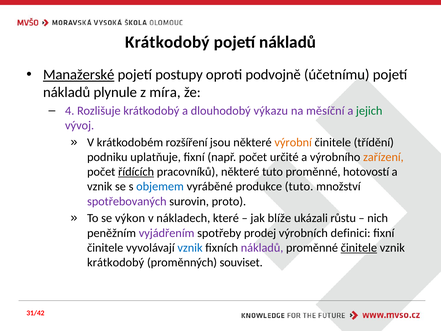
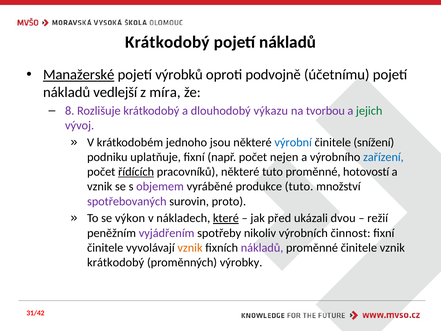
postupy: postupy -> výrobků (179, 75)
plynule: plynule -> vedlejší (115, 92)
4: 4 -> 8 (70, 111)
měsíční: měsíční -> tvorbou (325, 111)
rozšíření: rozšíření -> jednoho (187, 142)
výrobní colour: orange -> blue (293, 142)
třídění: třídění -> snížení (374, 142)
určité: určité -> nejen (284, 157)
zařízení colour: orange -> blue (383, 157)
objemem colour: blue -> purple (160, 186)
které underline: none -> present (226, 218)
blíže: blíže -> před (279, 218)
růstu: růstu -> dvou (343, 218)
nich: nich -> režií (378, 218)
prodej: prodej -> nikoliv (260, 233)
definici: definici -> činnost (351, 233)
vznik colour: blue -> orange (190, 248)
činitele underline: present -> none (359, 248)
souviset: souviset -> výrobky (241, 262)
